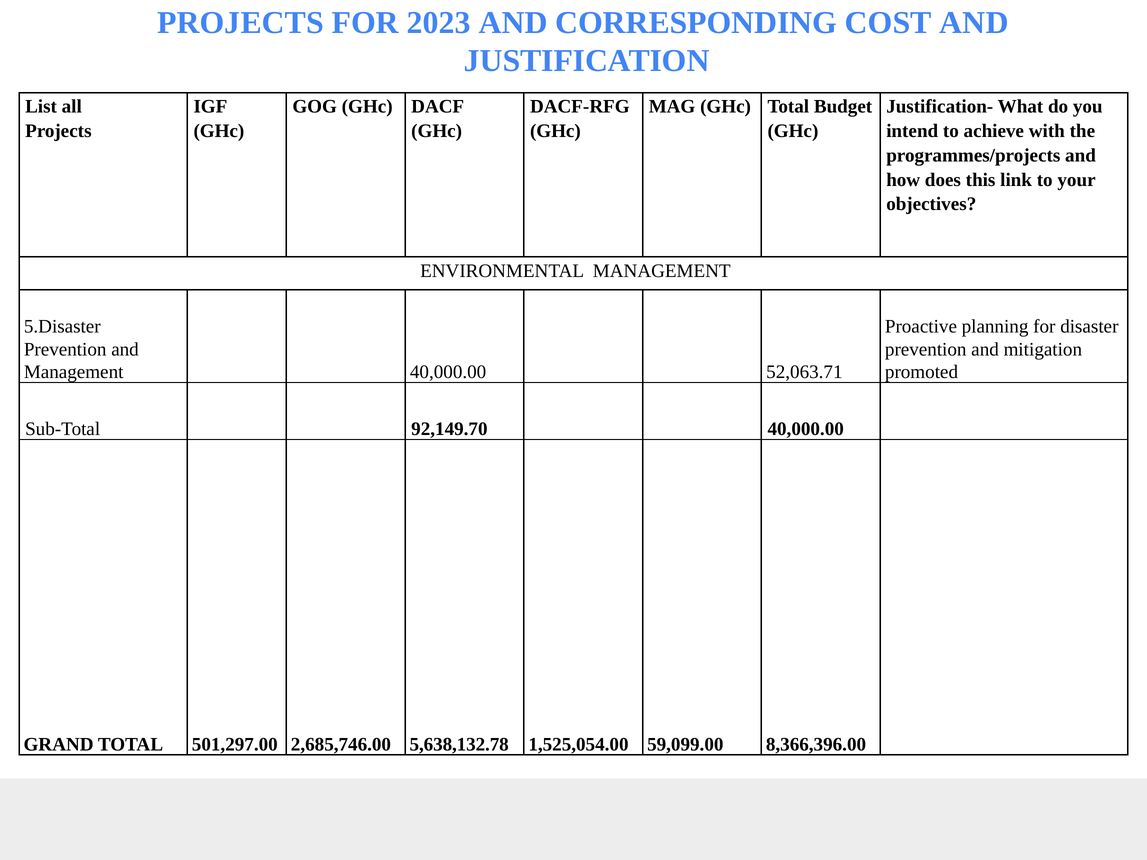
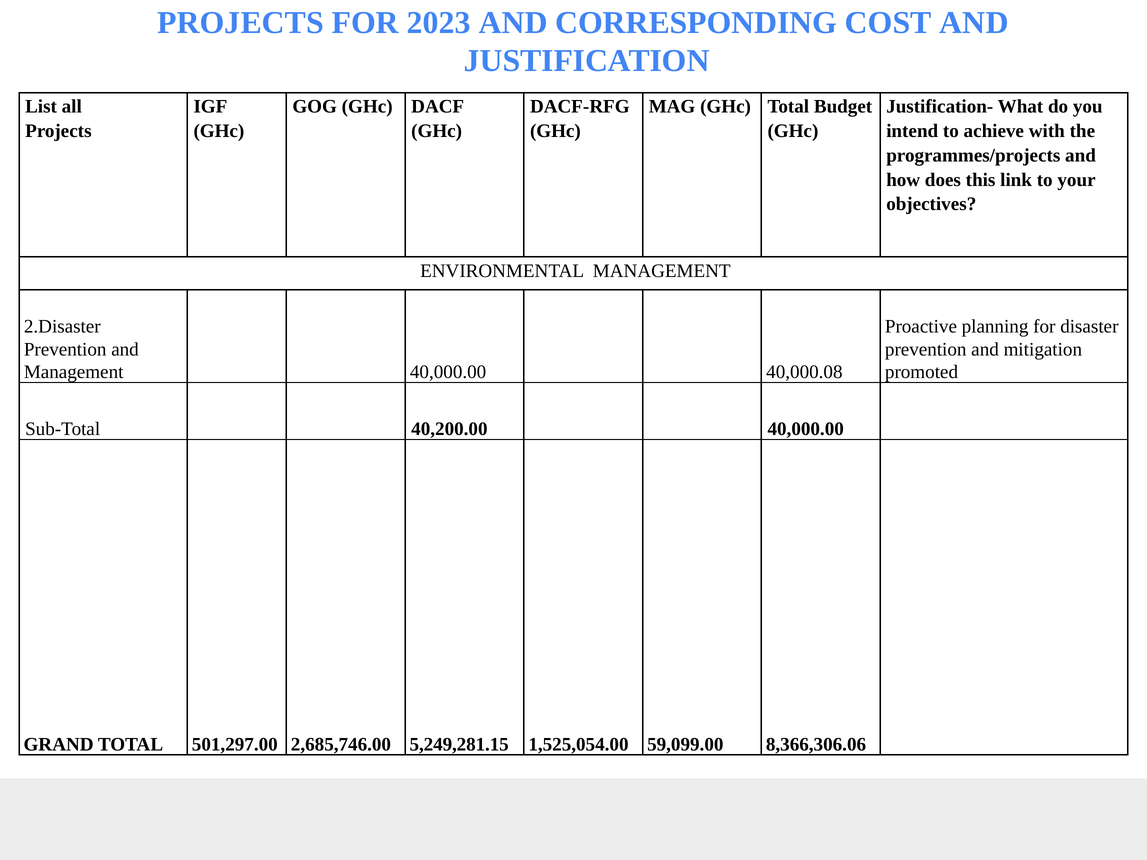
5.Disaster: 5.Disaster -> 2.Disaster (62, 327)
52,063.71: 52,063.71 -> 40,000.08 (804, 372)
92,149.70: 92,149.70 -> 40,200.00 (449, 429)
5,638,132.78: 5,638,132.78 -> 5,249,281.15 (459, 744)
8,366,396.00: 8,366,396.00 -> 8,366,306.06 (816, 744)
